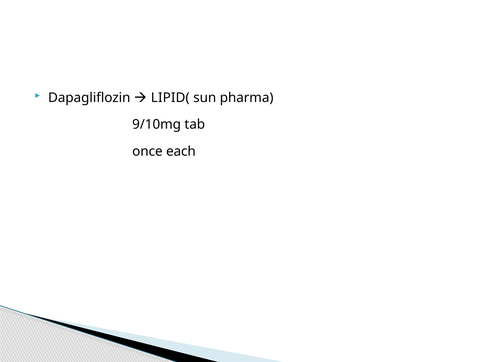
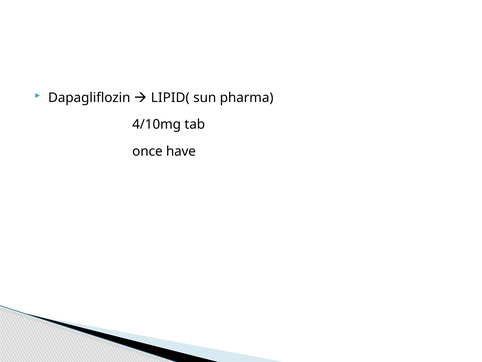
9/10mg: 9/10mg -> 4/10mg (157, 124)
each: each -> have (181, 151)
